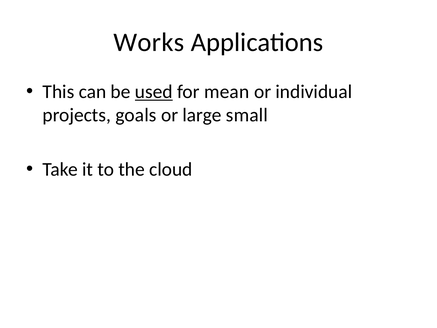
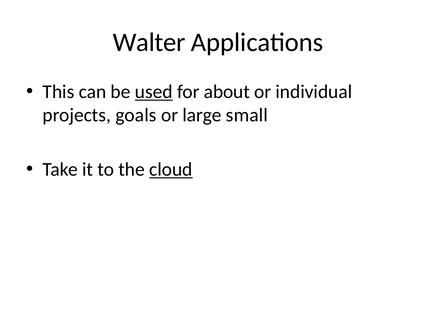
Works: Works -> Walter (149, 42)
mean: mean -> about (227, 92)
cloud underline: none -> present (171, 169)
